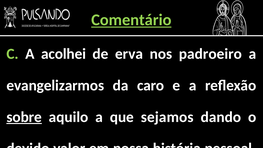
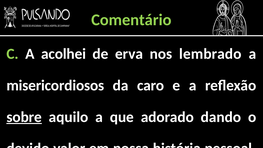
Comentário underline: present -> none (131, 20)
padroeiro: padroeiro -> lembrado (210, 54)
evangelizarmos: evangelizarmos -> misericordiosos (55, 85)
sejamos: sejamos -> adorado (167, 117)
